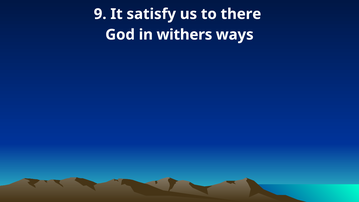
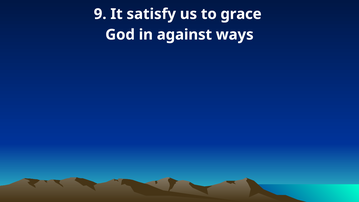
there: there -> grace (241, 14)
withers: withers -> against (184, 35)
